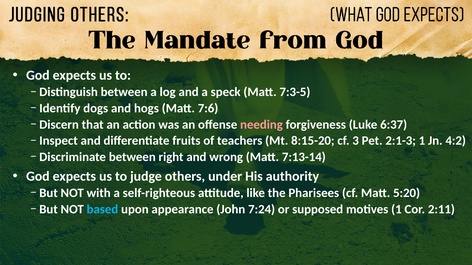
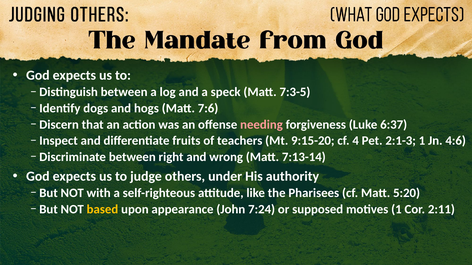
8:15-20: 8:15-20 -> 9:15-20 (313, 141)
3: 3 -> 4 (356, 141)
4:2: 4:2 -> 4:6 (456, 141)
based colour: light blue -> yellow (102, 210)
